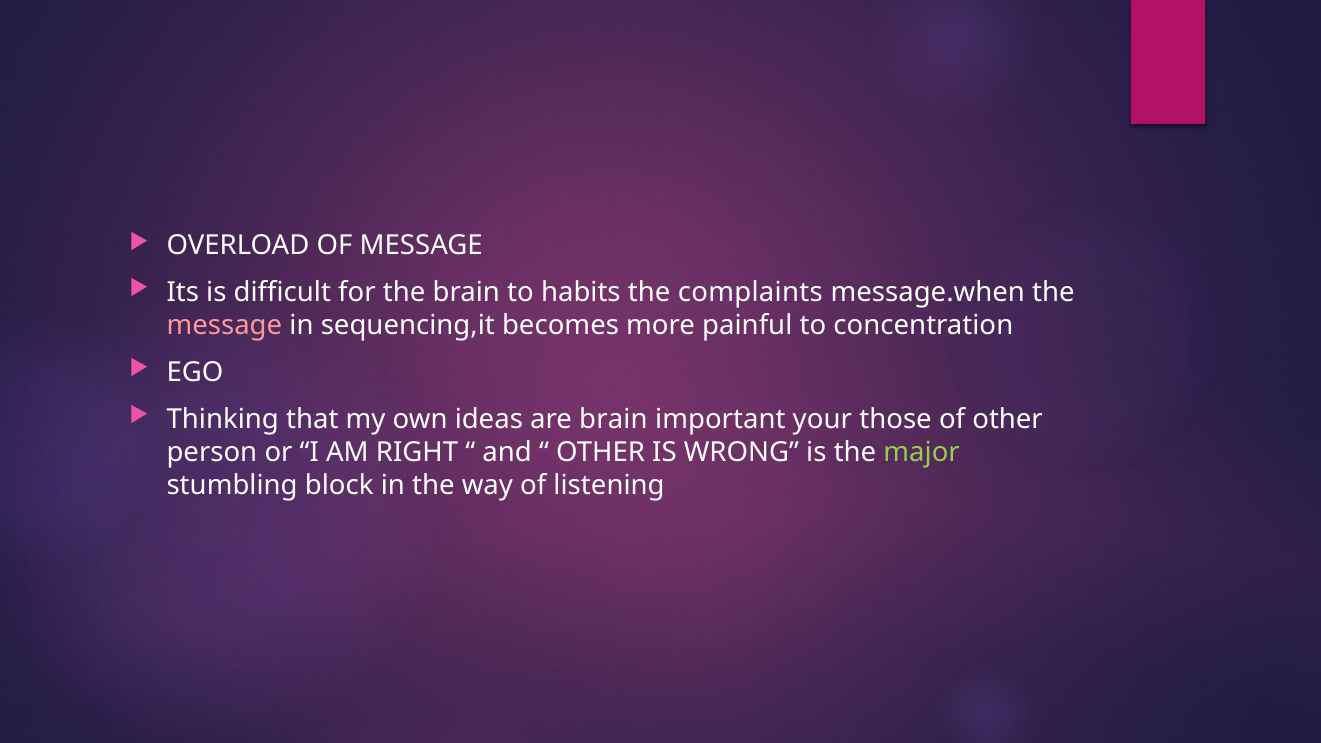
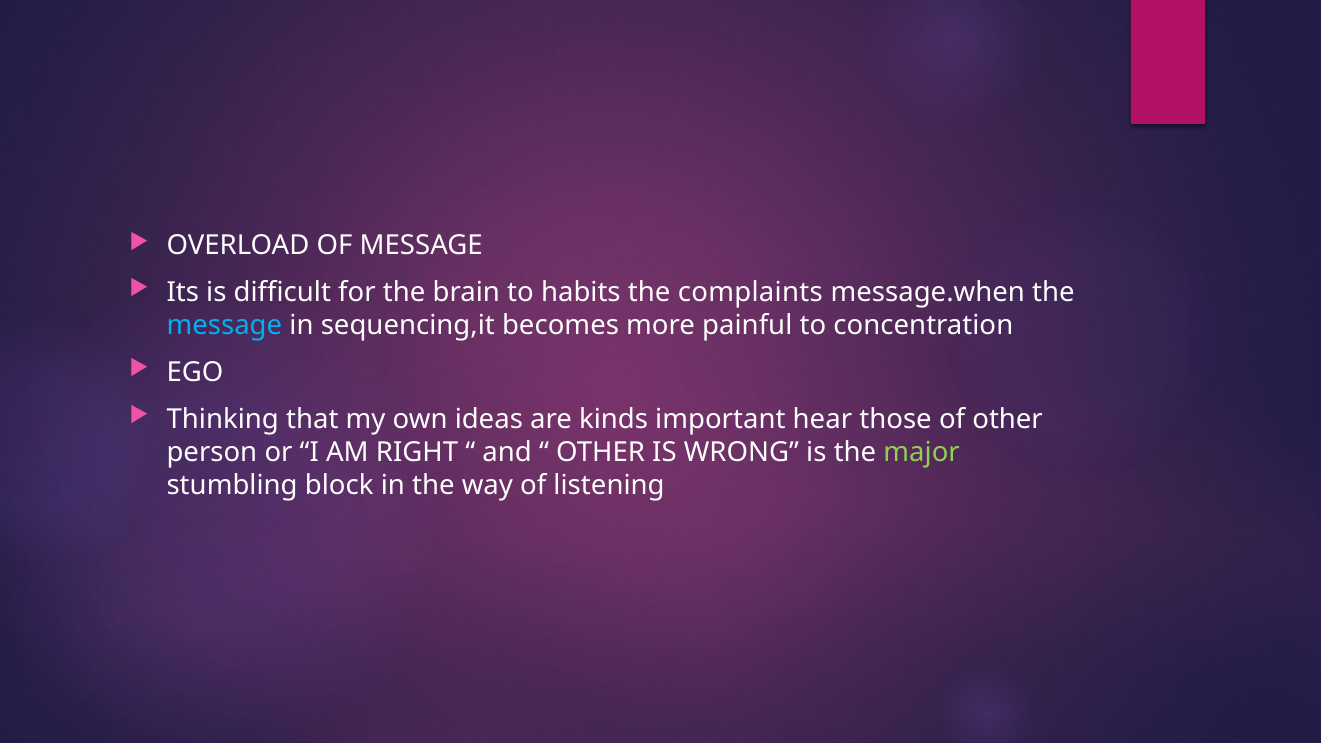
message colour: pink -> light blue (224, 326)
are brain: brain -> kinds (614, 419)
your: your -> hear (822, 419)
